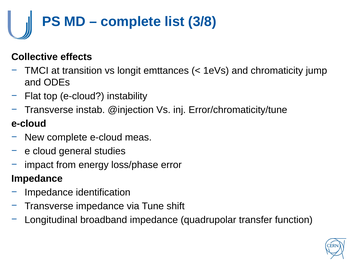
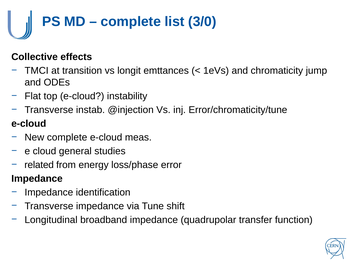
3/8: 3/8 -> 3/0 (202, 22)
impact: impact -> related (39, 165)
